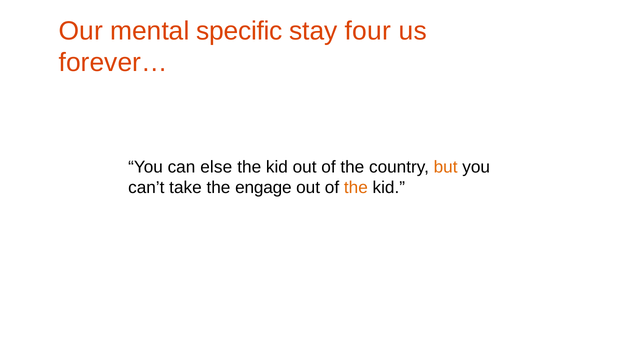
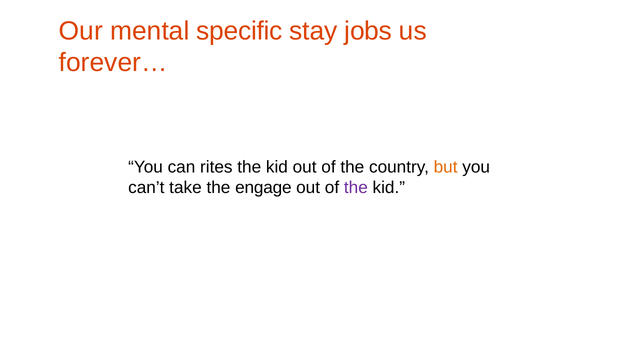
four: four -> jobs (368, 31)
else: else -> rites (216, 167)
the colour: orange -> purple (356, 188)
